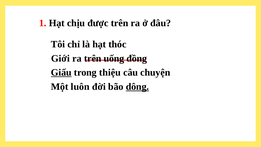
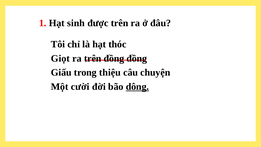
chịu: chịu -> sinh (76, 23)
Giới: Giới -> Giọt (60, 58)
trên uống: uống -> đồng (114, 58)
Giấu underline: present -> none (61, 72)
luôn: luôn -> cười (80, 86)
